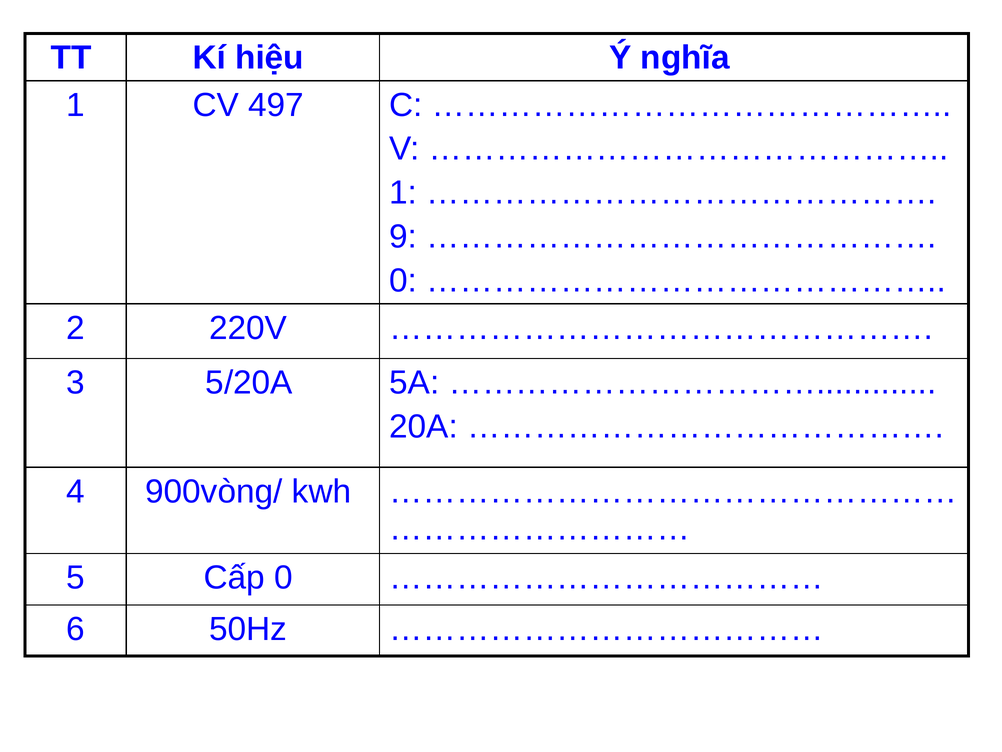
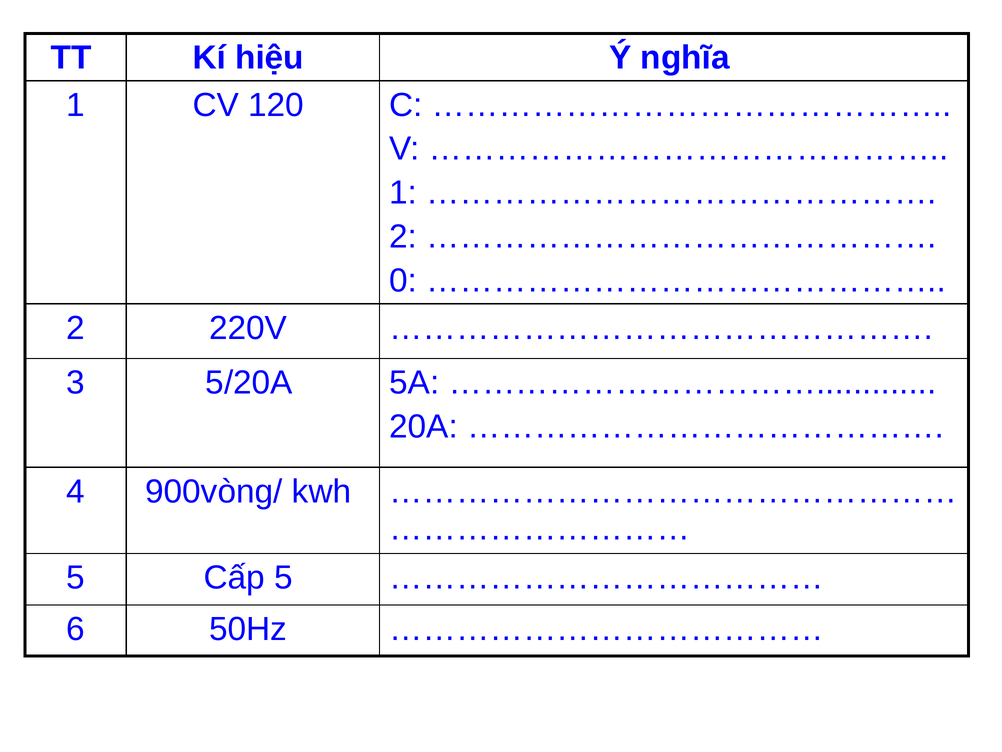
497: 497 -> 120 (276, 105)
9: 9 -> 2 (403, 237)
Cấp 0: 0 -> 5 (283, 577)
